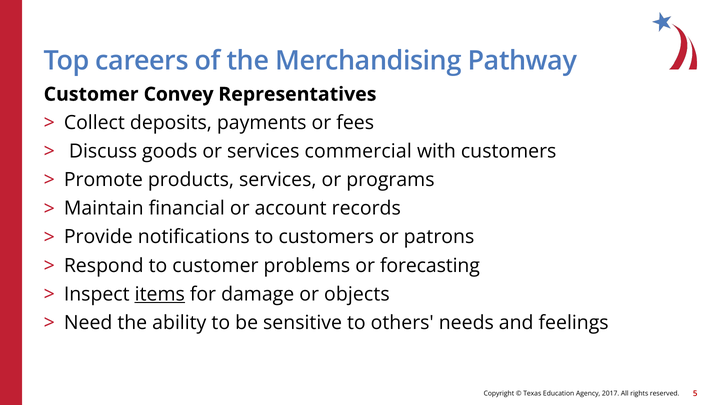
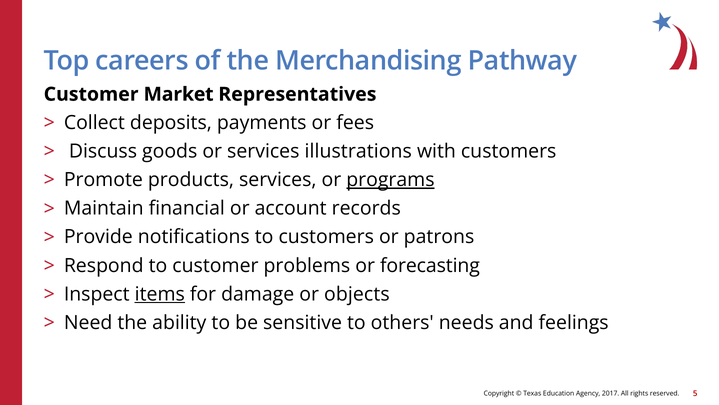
Convey: Convey -> Market (179, 94)
commercial: commercial -> illustrations (358, 151)
programs underline: none -> present (390, 180)
